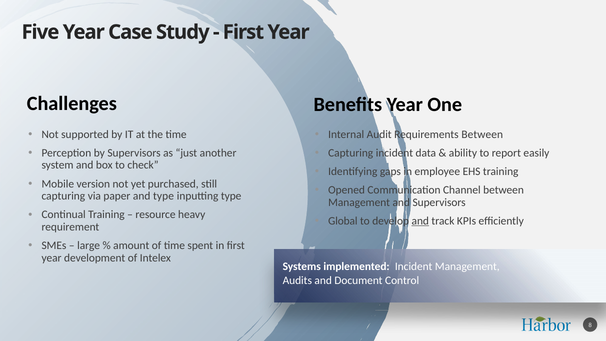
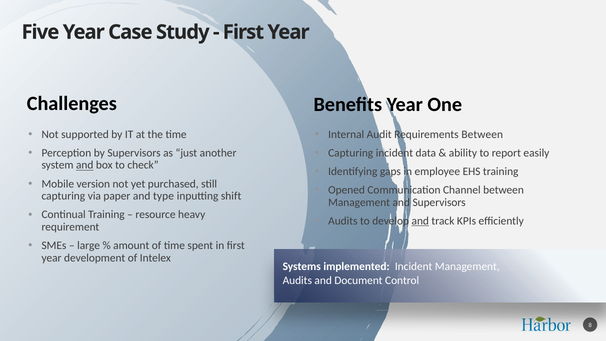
and underline: none -> present (85, 165)
inputting type: type -> shift (231, 196)
Global: Global -> Audits (343, 221)
